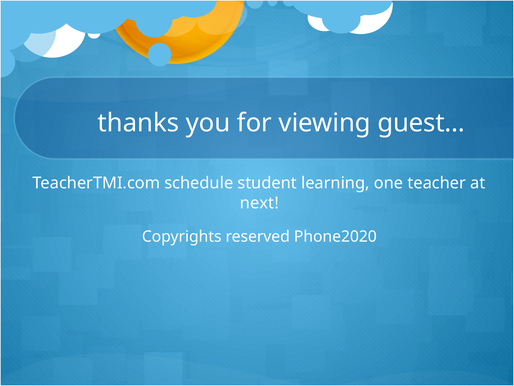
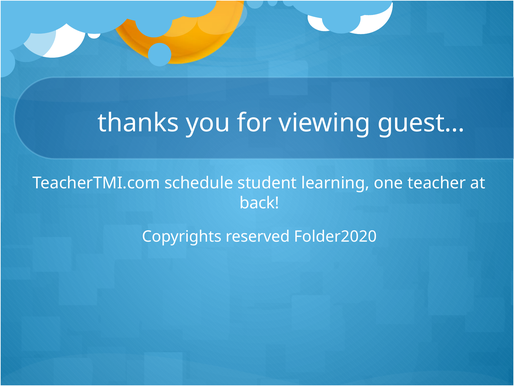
next: next -> back (259, 203)
Phone2020: Phone2020 -> Folder2020 (335, 236)
